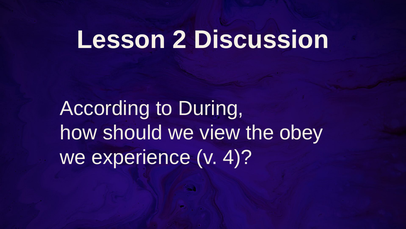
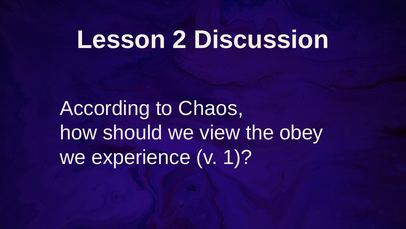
During: During -> Chaos (211, 108)
4: 4 -> 1 (238, 157)
